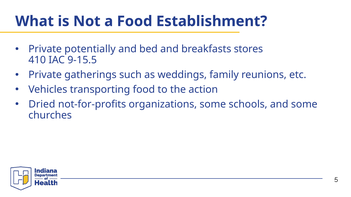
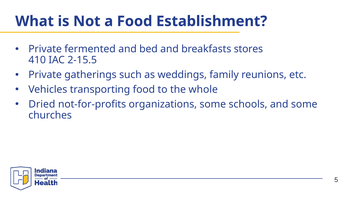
potentially: potentially -> fermented (90, 49)
9-15.5: 9-15.5 -> 2-15.5 (82, 60)
action: action -> whole (203, 90)
